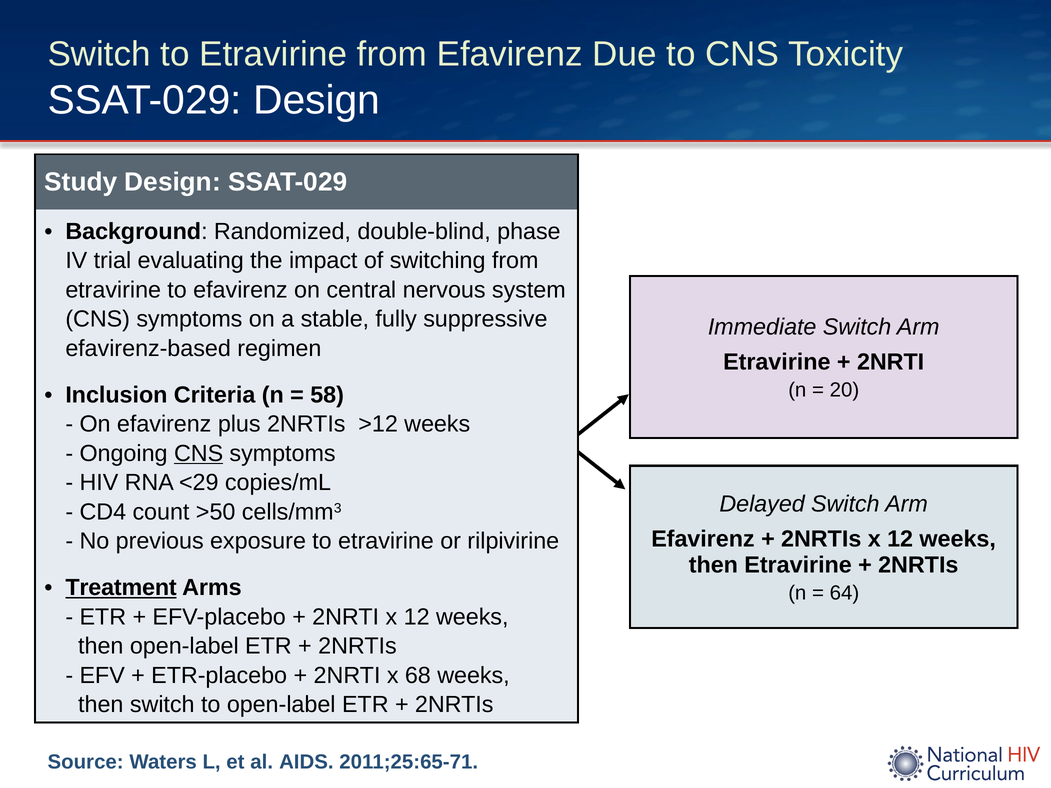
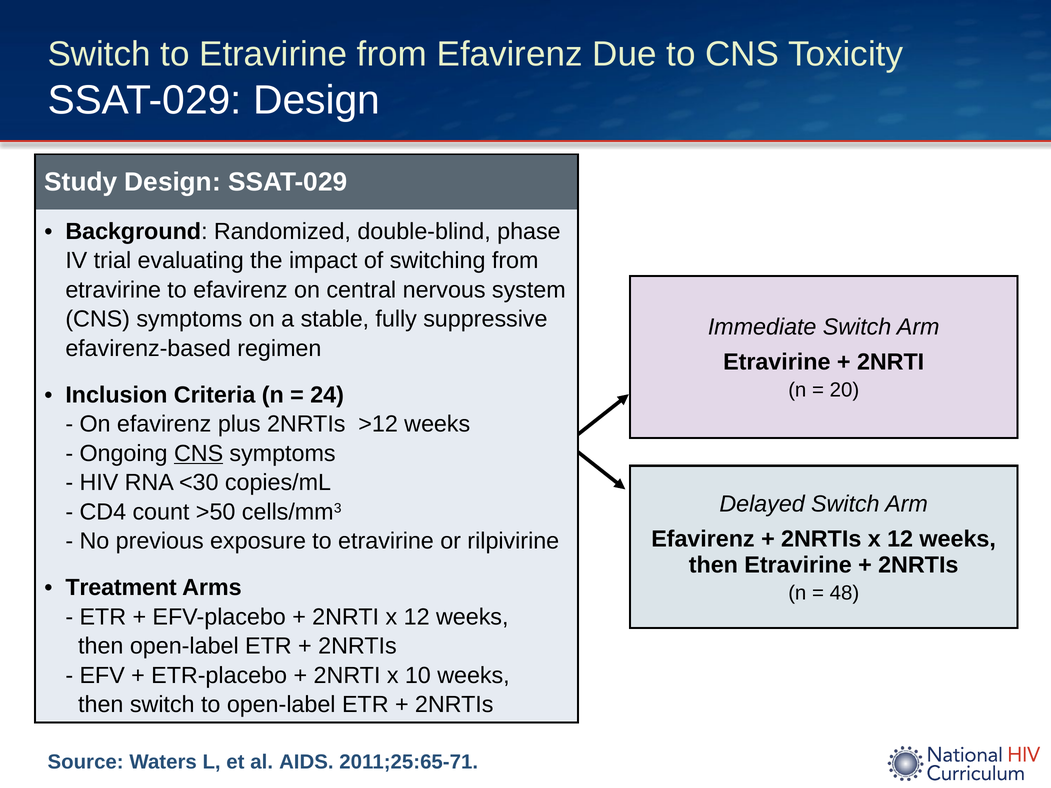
58: 58 -> 24 (327, 395)
<29: <29 -> <30 (199, 483)
Treatment underline: present -> none (121, 588)
64: 64 -> 48 (844, 593)
68: 68 -> 10 (418, 676)
